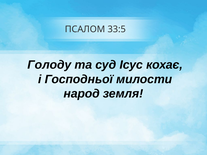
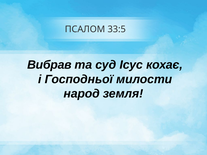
Голоду: Голоду -> Вибрав (49, 65)
